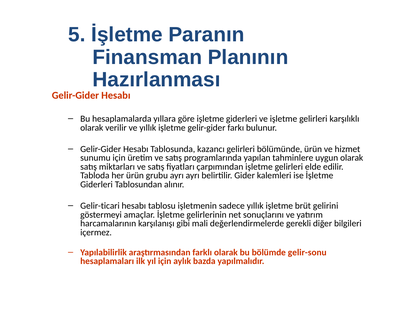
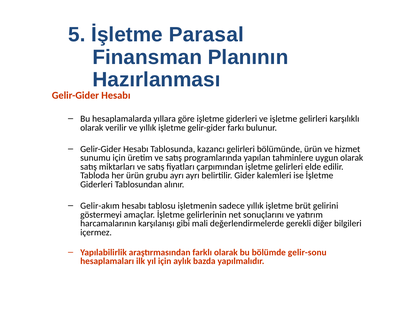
Paranın: Paranın -> Parasal (206, 35)
Gelir-ticari: Gelir-ticari -> Gelir-akım (100, 206)
